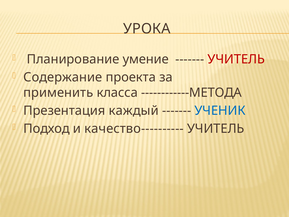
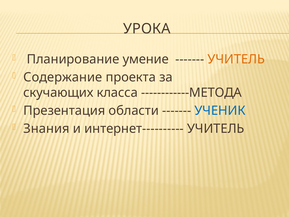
УЧИТЕЛЬ colour: red -> orange (236, 59)
применить: применить -> скучающих (58, 93)
каждый: каждый -> области (134, 111)
Подход: Подход -> Знания (46, 129)
качество----------: качество---------- -> интернет---------- (134, 129)
